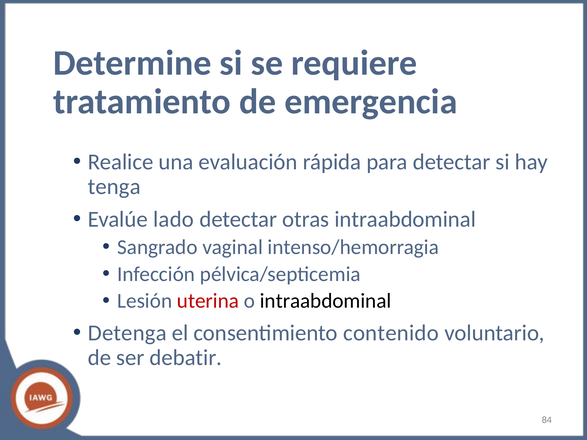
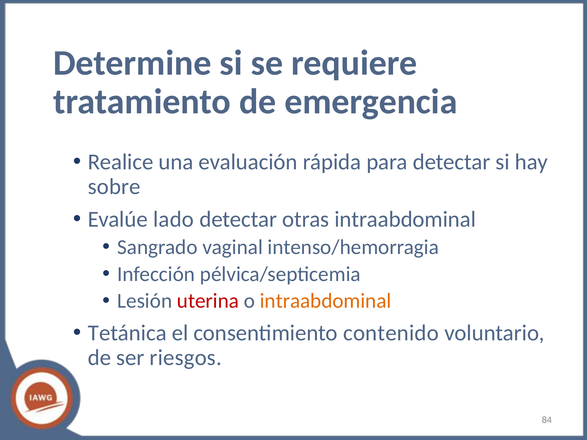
tenga: tenga -> sobre (114, 187)
intraabdominal colour: black -> orange (326, 301)
Detenga: Detenga -> Tetánica (127, 333)
debatir: debatir -> riesgos (186, 358)
